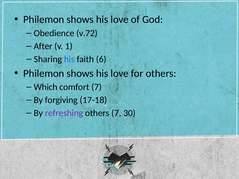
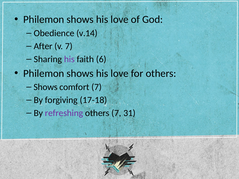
v.72: v.72 -> v.14 (87, 33)
v 1: 1 -> 7 (69, 46)
his colour: blue -> purple (69, 59)
Which: Which -> Shows (46, 87)
30: 30 -> 31 (129, 113)
